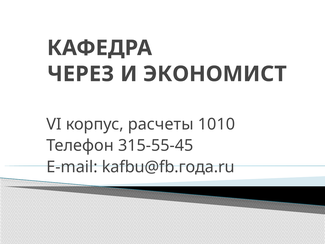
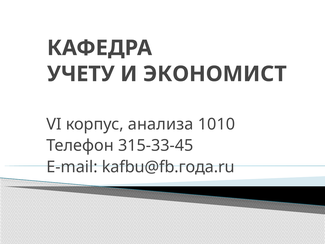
ЧЕРЕЗ: ЧЕРЕЗ -> УЧЕТУ (81, 74)
расчеты: расчеты -> анализа (161, 124)
315-55-45: 315-55-45 -> 315-33-45 (156, 145)
